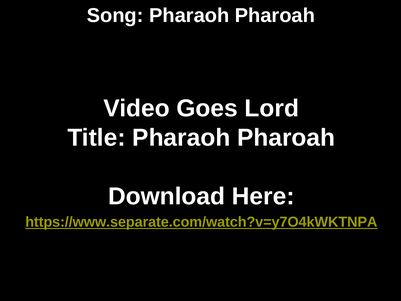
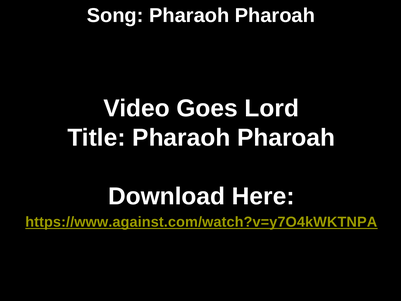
https://www.separate.com/watch?v=y7O4kWKTNPA: https://www.separate.com/watch?v=y7O4kWKTNPA -> https://www.against.com/watch?v=y7O4kWKTNPA (201, 222)
